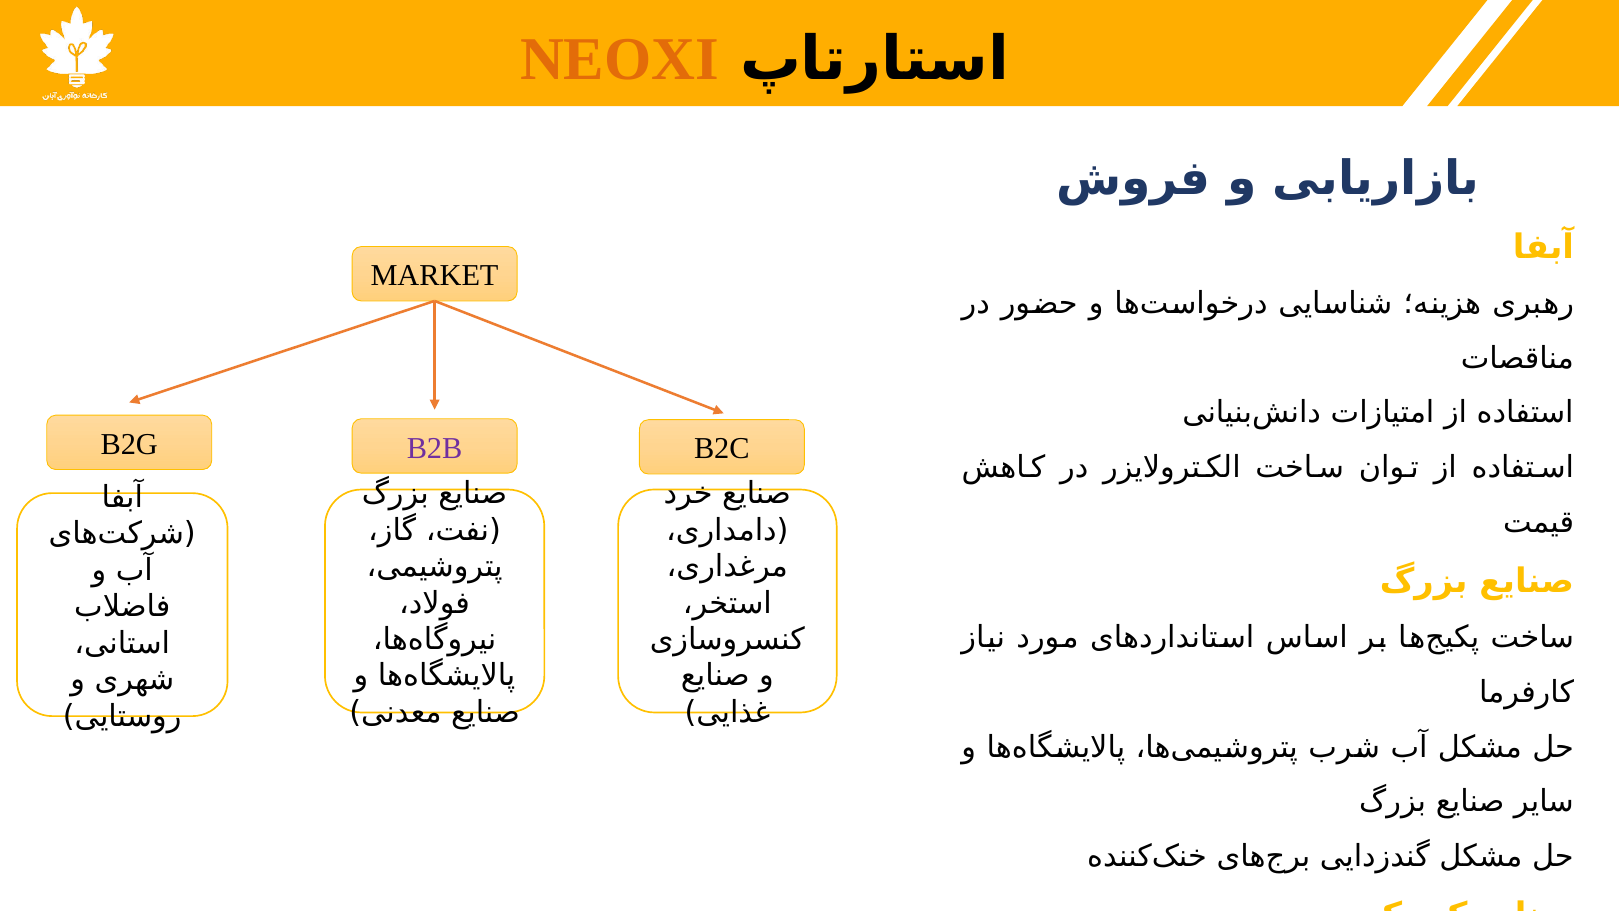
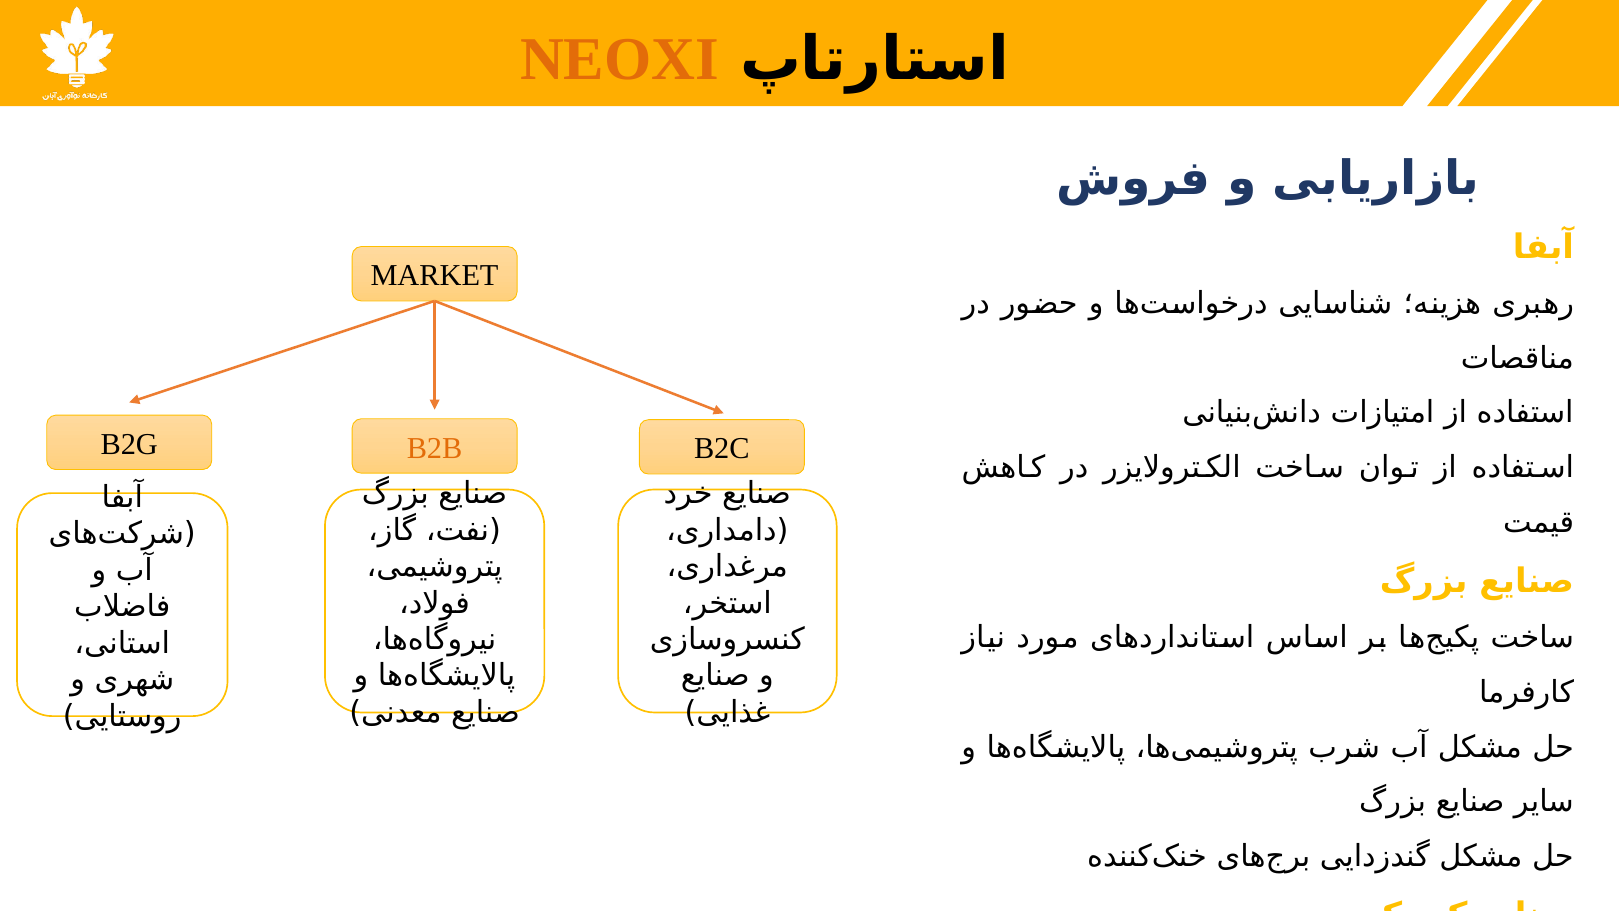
B2B colour: purple -> orange (435, 448)
